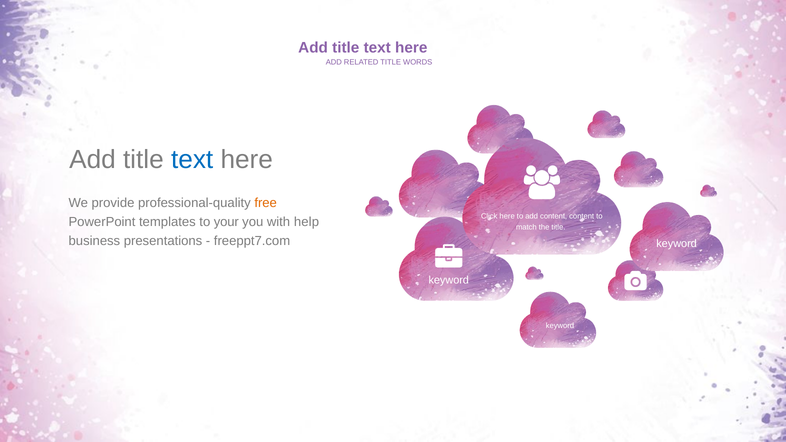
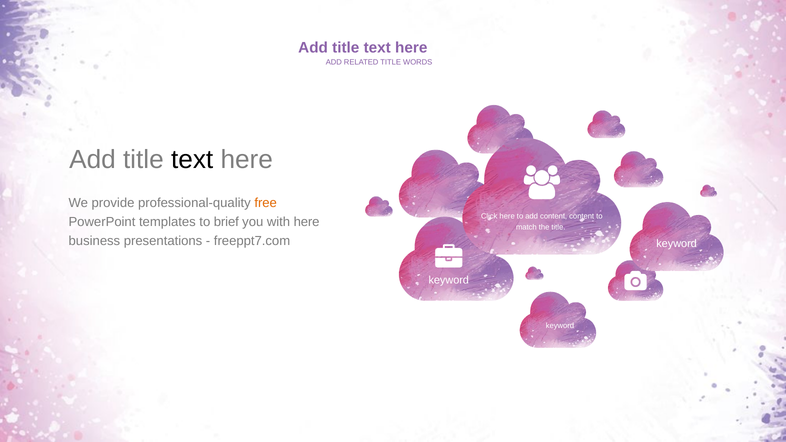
text colour: blue -> black (192, 160)
your: your -> brief (226, 222)
with help: help -> here (307, 222)
